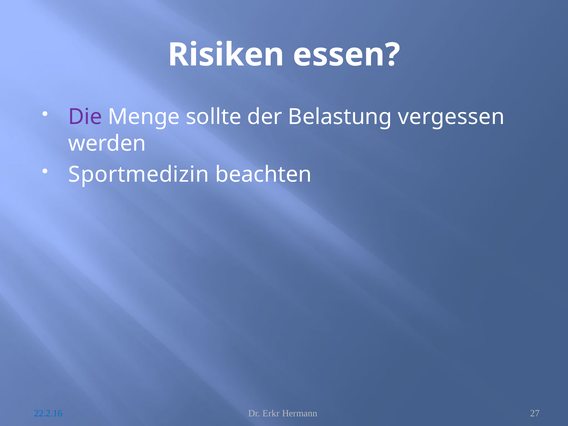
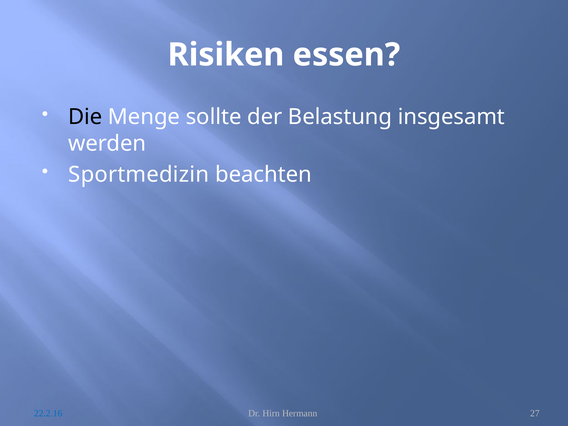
Die colour: purple -> black (85, 117)
vergessen: vergessen -> insgesamt (451, 117)
Erkr: Erkr -> Hirn (271, 413)
